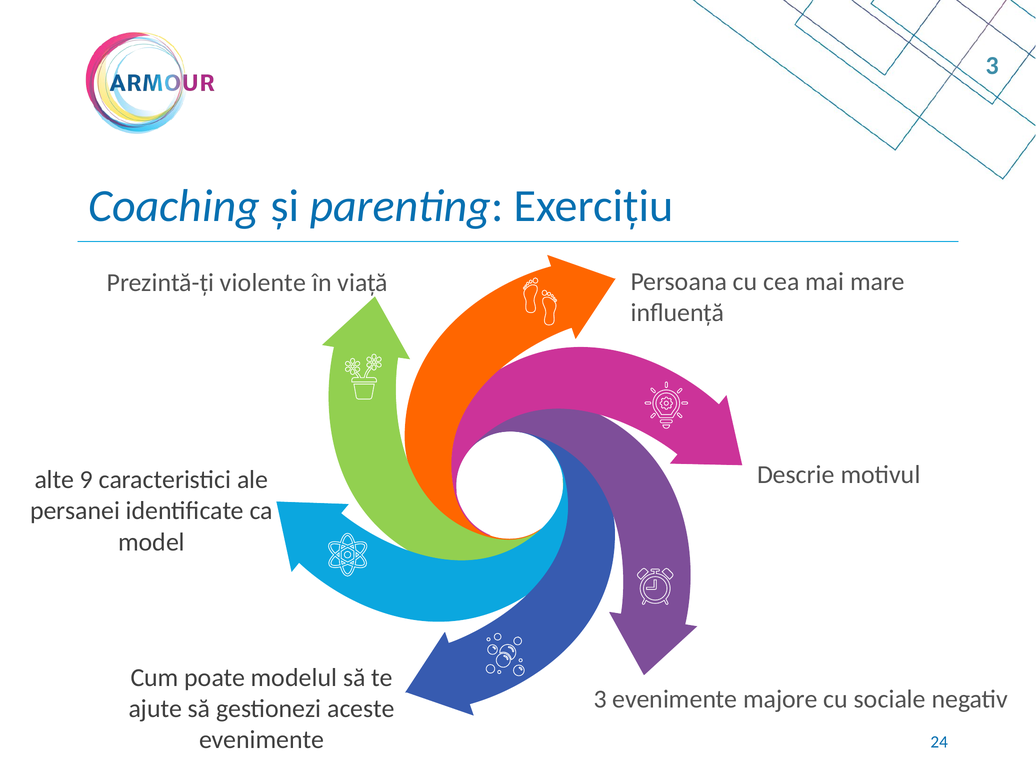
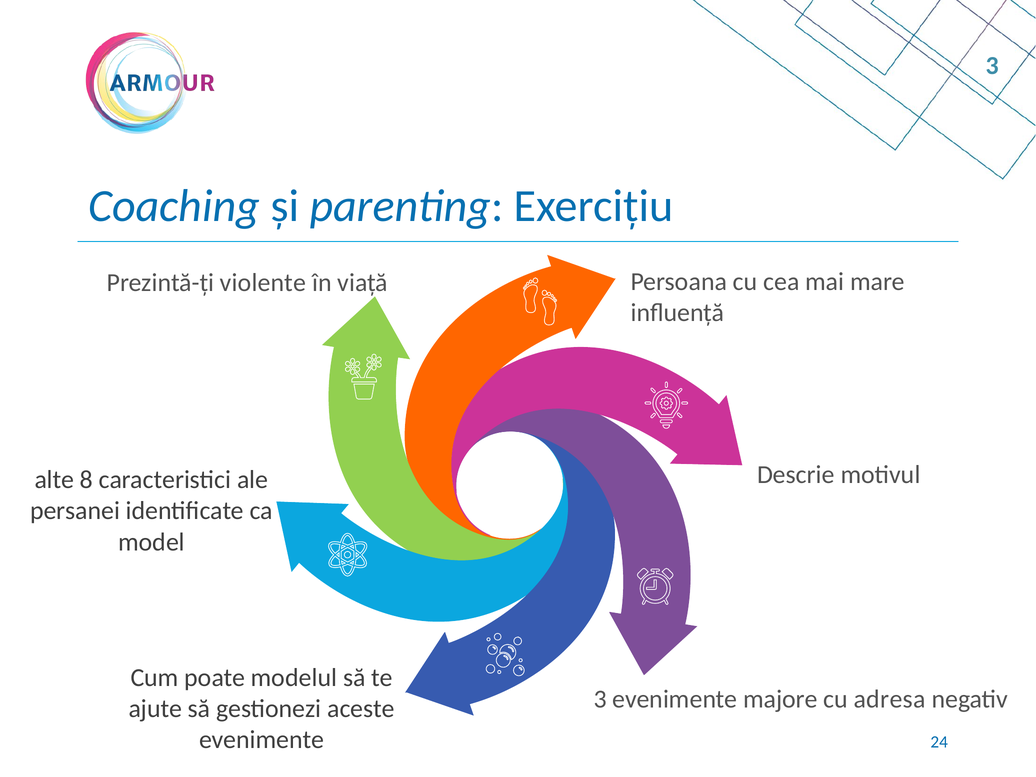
9: 9 -> 8 (86, 480)
sociale: sociale -> adresa (890, 699)
